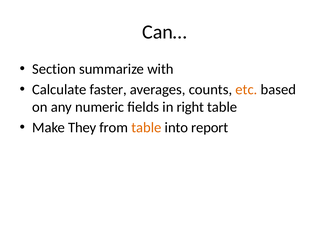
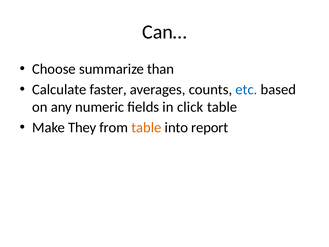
Section: Section -> Choose (54, 69)
with: with -> than (161, 69)
etc colour: orange -> blue (246, 89)
right: right -> click (190, 107)
